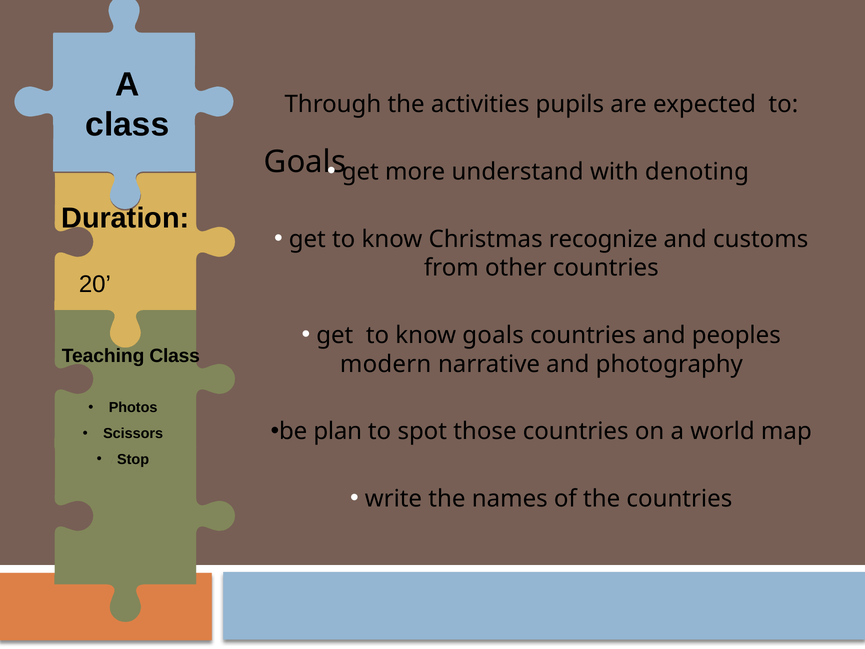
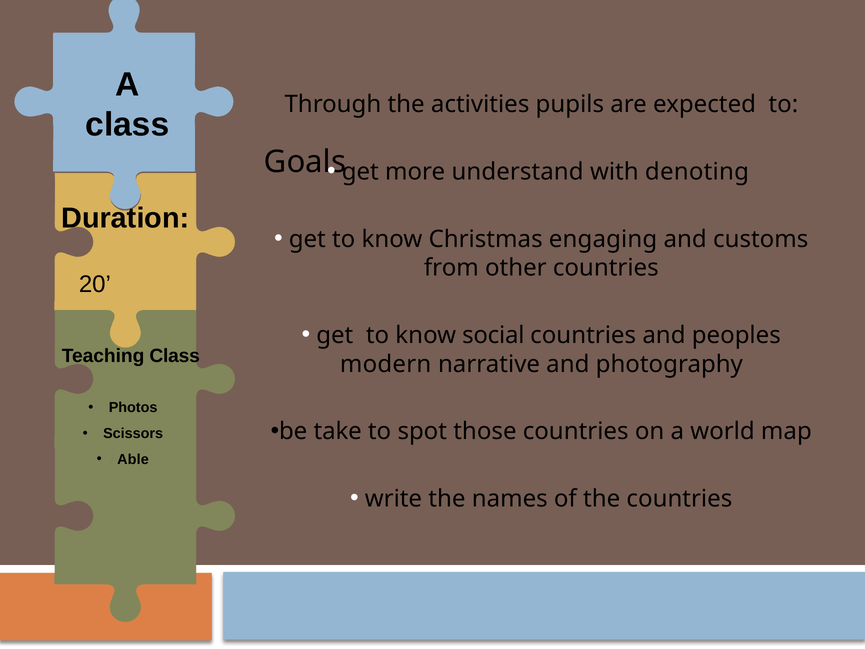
recognize: recognize -> engaging (603, 239)
know goals: goals -> social (493, 335)
plan: plan -> take (338, 431)
Stop: Stop -> Able (133, 459)
